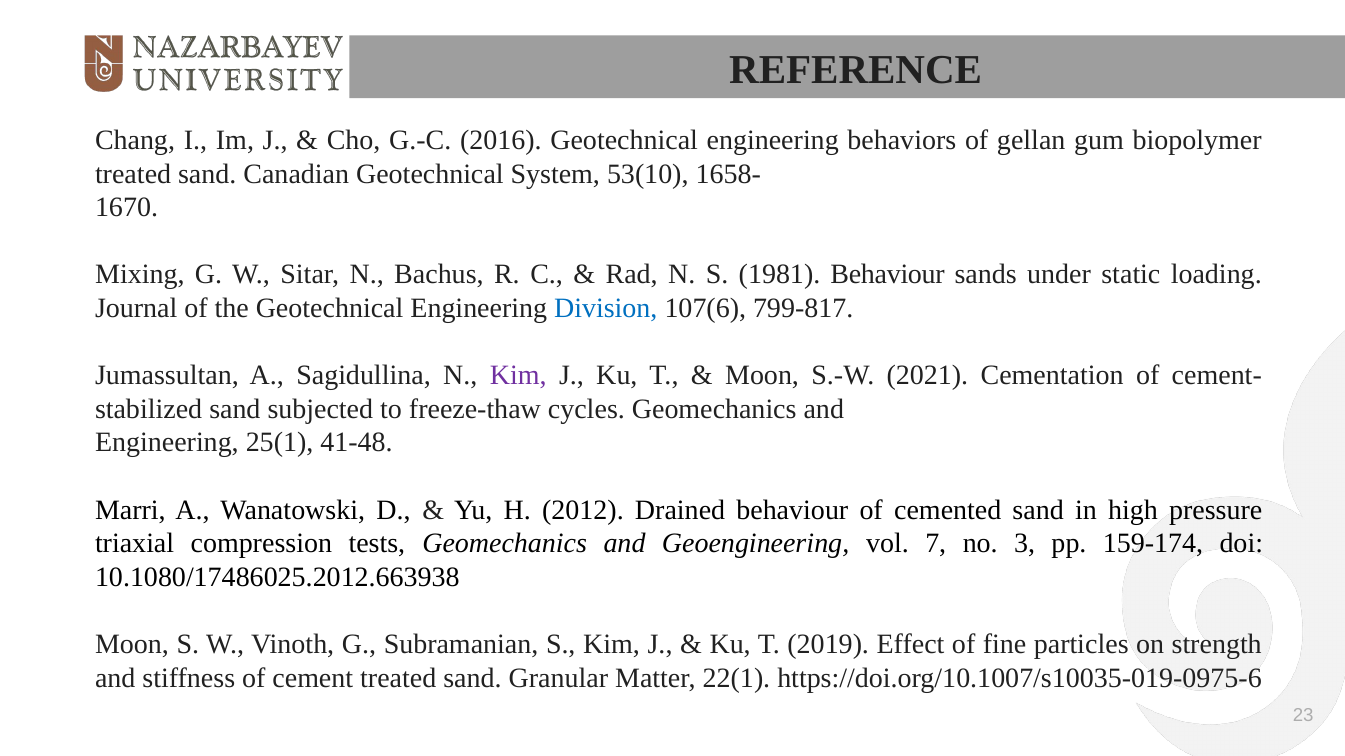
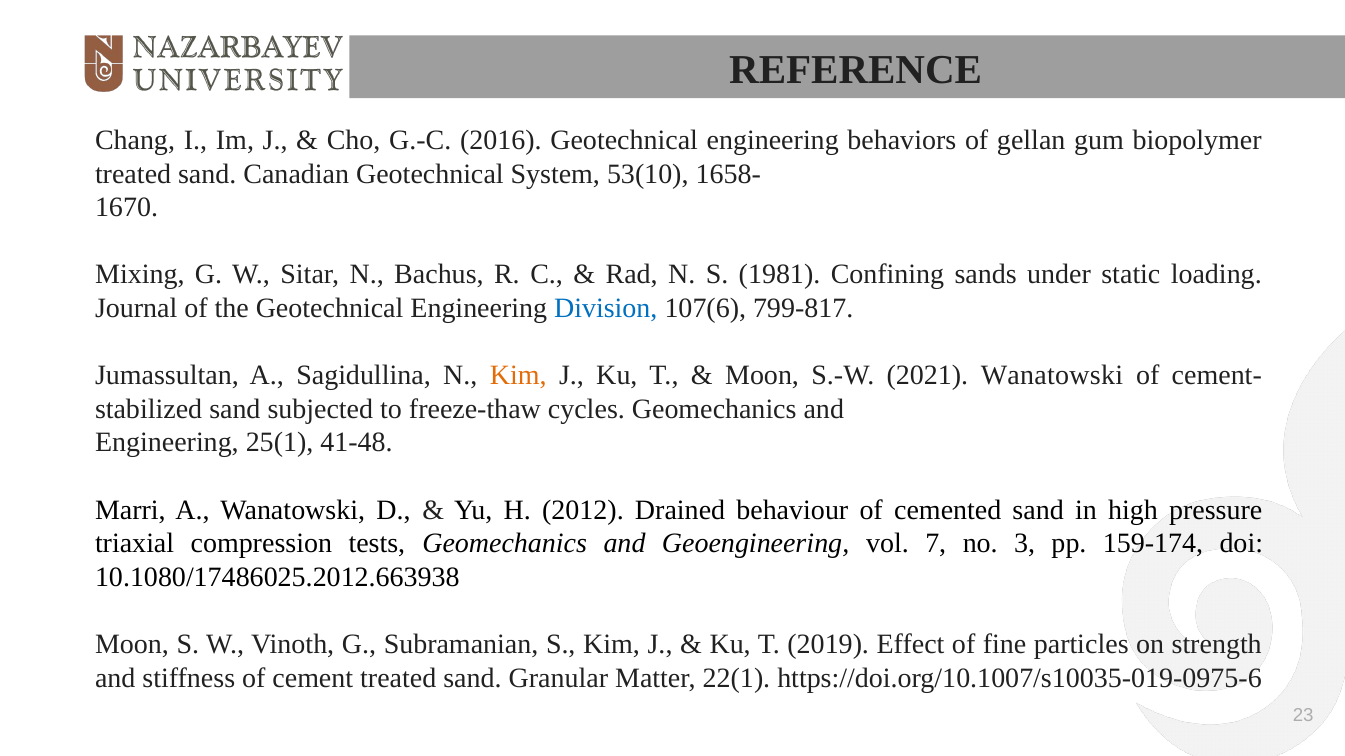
1981 Behaviour: Behaviour -> Confining (887, 275)
Kim colour: purple -> orange (518, 376)
2021 Cementation: Cementation -> Wanatowski (1052, 376)
